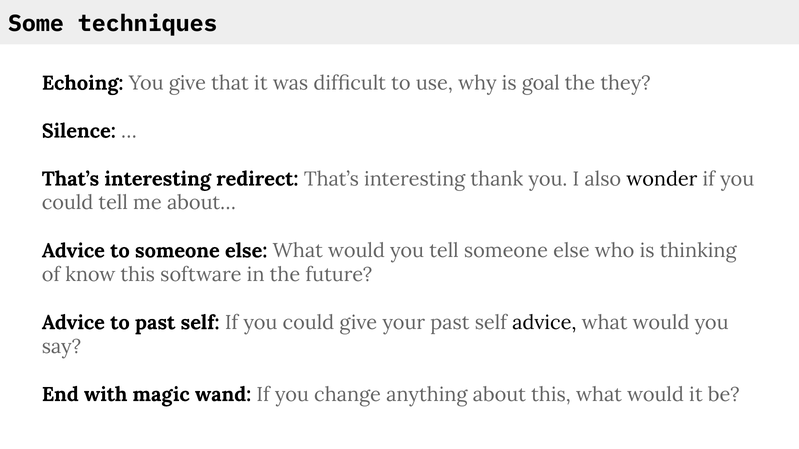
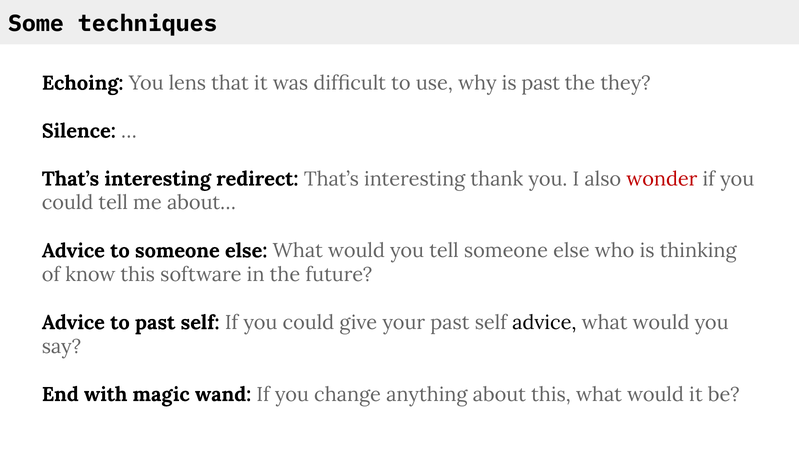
You give: give -> lens (187, 83)
is goal: goal -> past (541, 83)
wonder colour: black -> red (662, 179)
